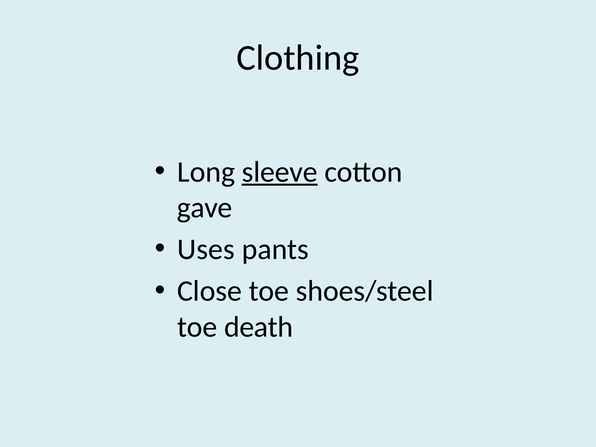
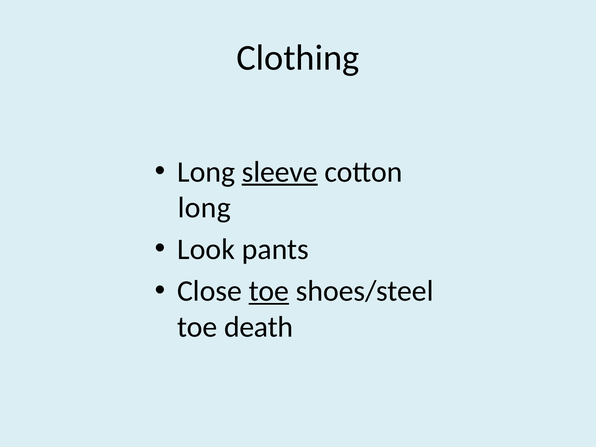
gave: gave -> long (204, 208)
Uses: Uses -> Look (206, 249)
toe underline: none -> present (269, 291)
